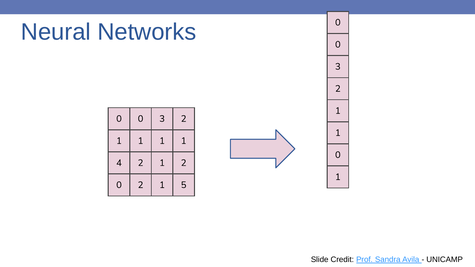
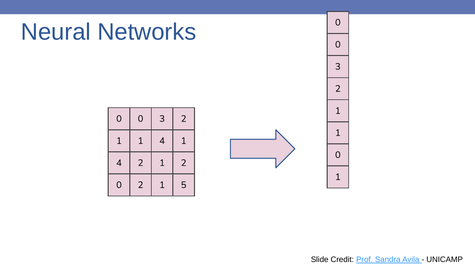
1: 1 -> 4 (162, 141)
